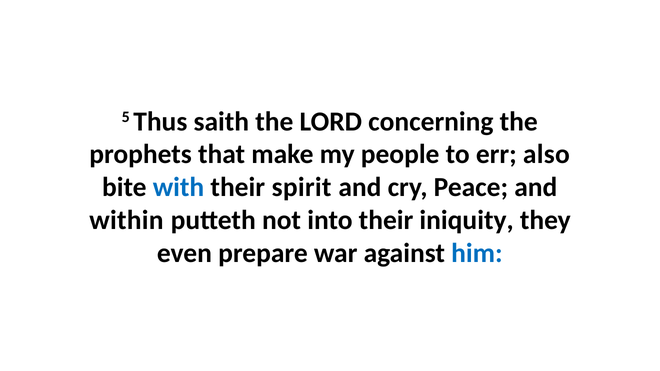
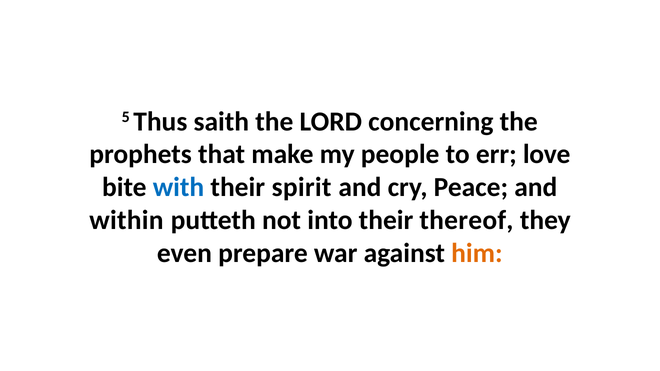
also: also -> love (547, 155)
iniquity: iniquity -> thereof (466, 221)
him colour: blue -> orange (477, 254)
